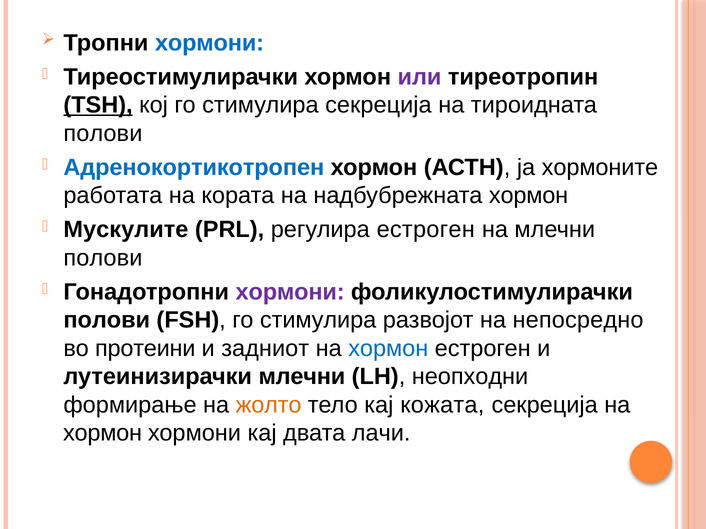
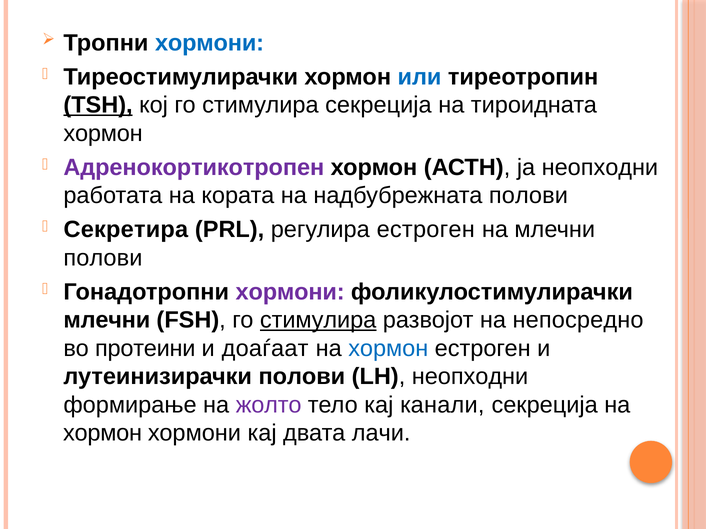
или colour: purple -> blue (420, 77)
полови: полови -> хормон (103, 133)
Адренокортикотропен colour: blue -> purple (194, 168)
ја хормоните: хормоните -> неопходни (600, 168)
надбубрежната хормон: хормон -> полови (528, 196)
Мускулите: Мускулите -> Секретира (126, 230)
полови: полови -> млечни (107, 321)
стимулира underline: none -> present (318, 321)
задниот: задниот -> доаѓаат (265, 349)
лутеинизирачки млечни: млечни -> полови (302, 377)
жолто colour: orange -> purple (269, 405)
кожата: кожата -> канали (442, 405)
